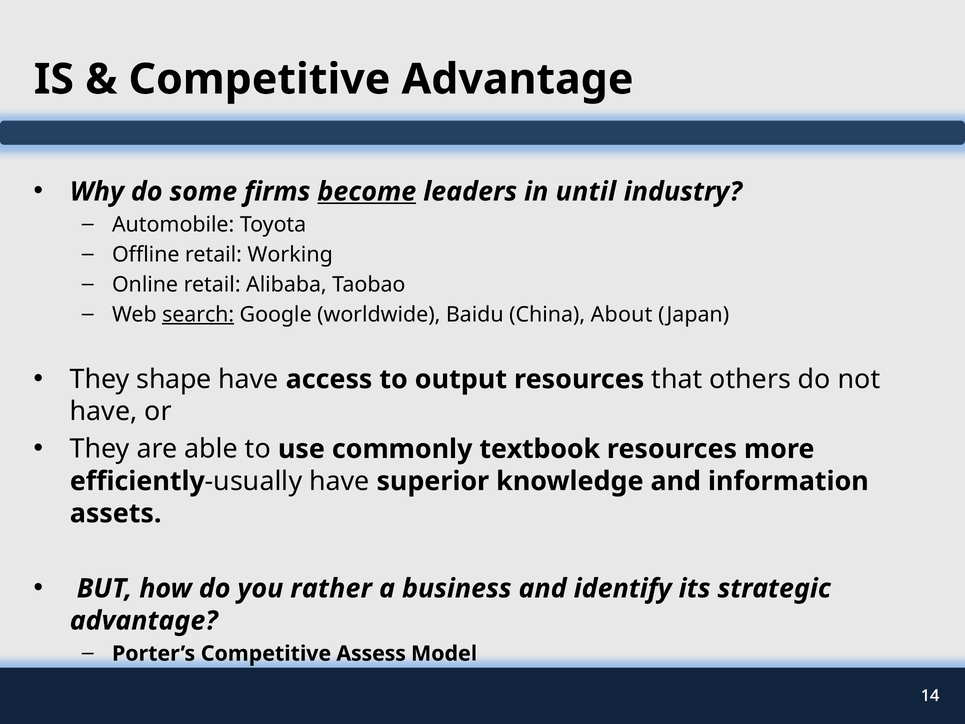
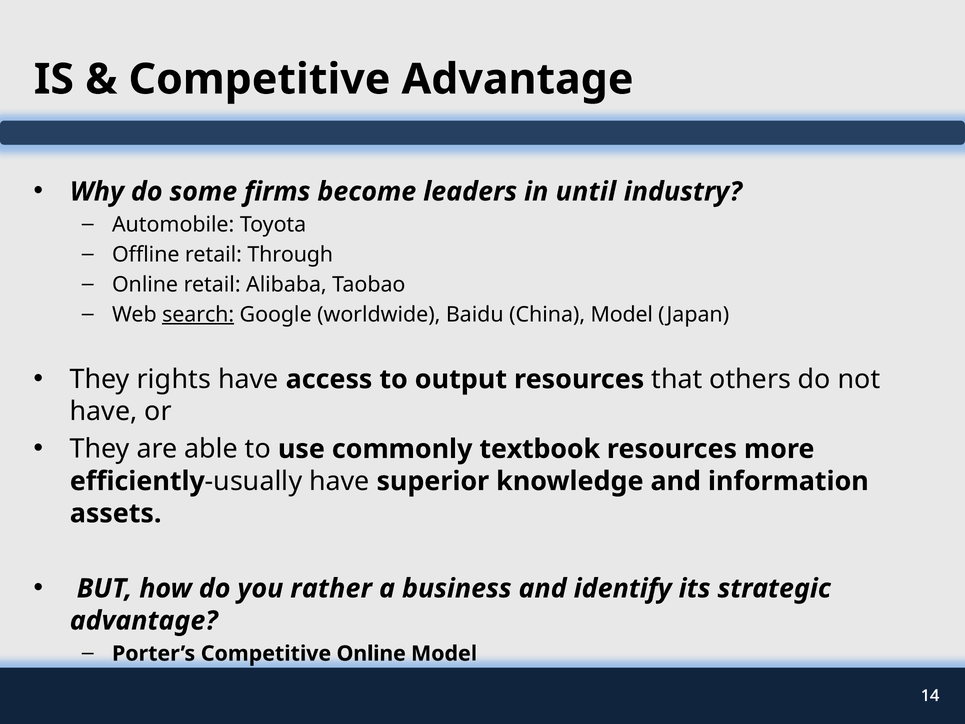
become underline: present -> none (367, 192)
Working: Working -> Through (290, 254)
China About: About -> Model (622, 314)
shape: shape -> rights (174, 379)
Competitive Assess: Assess -> Online (371, 653)
